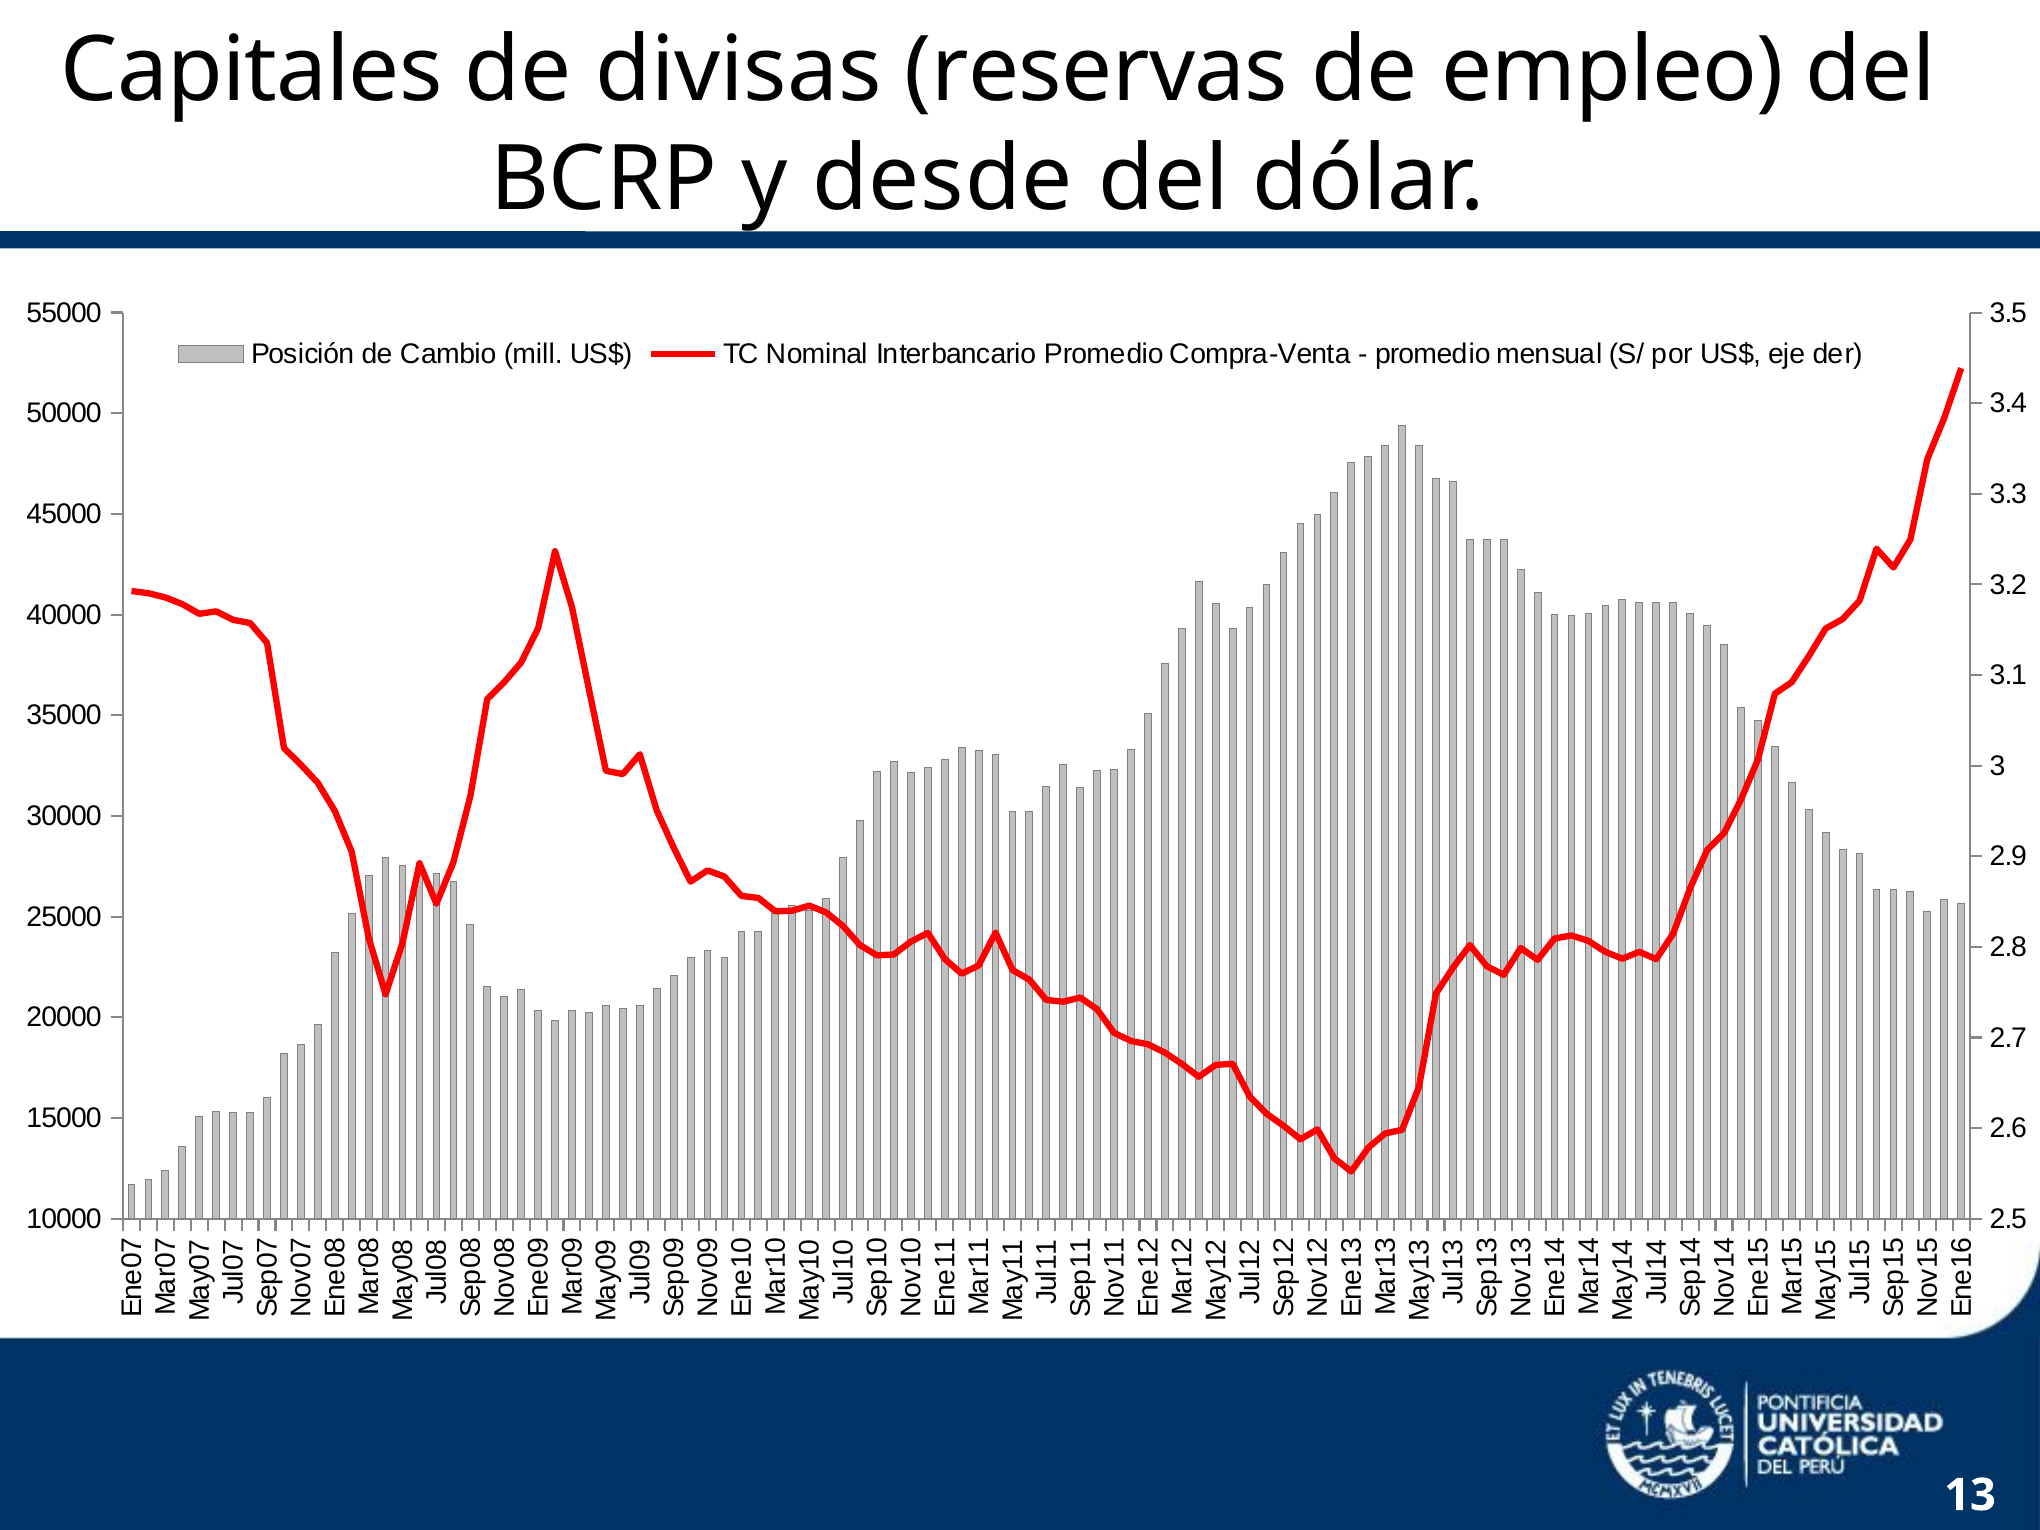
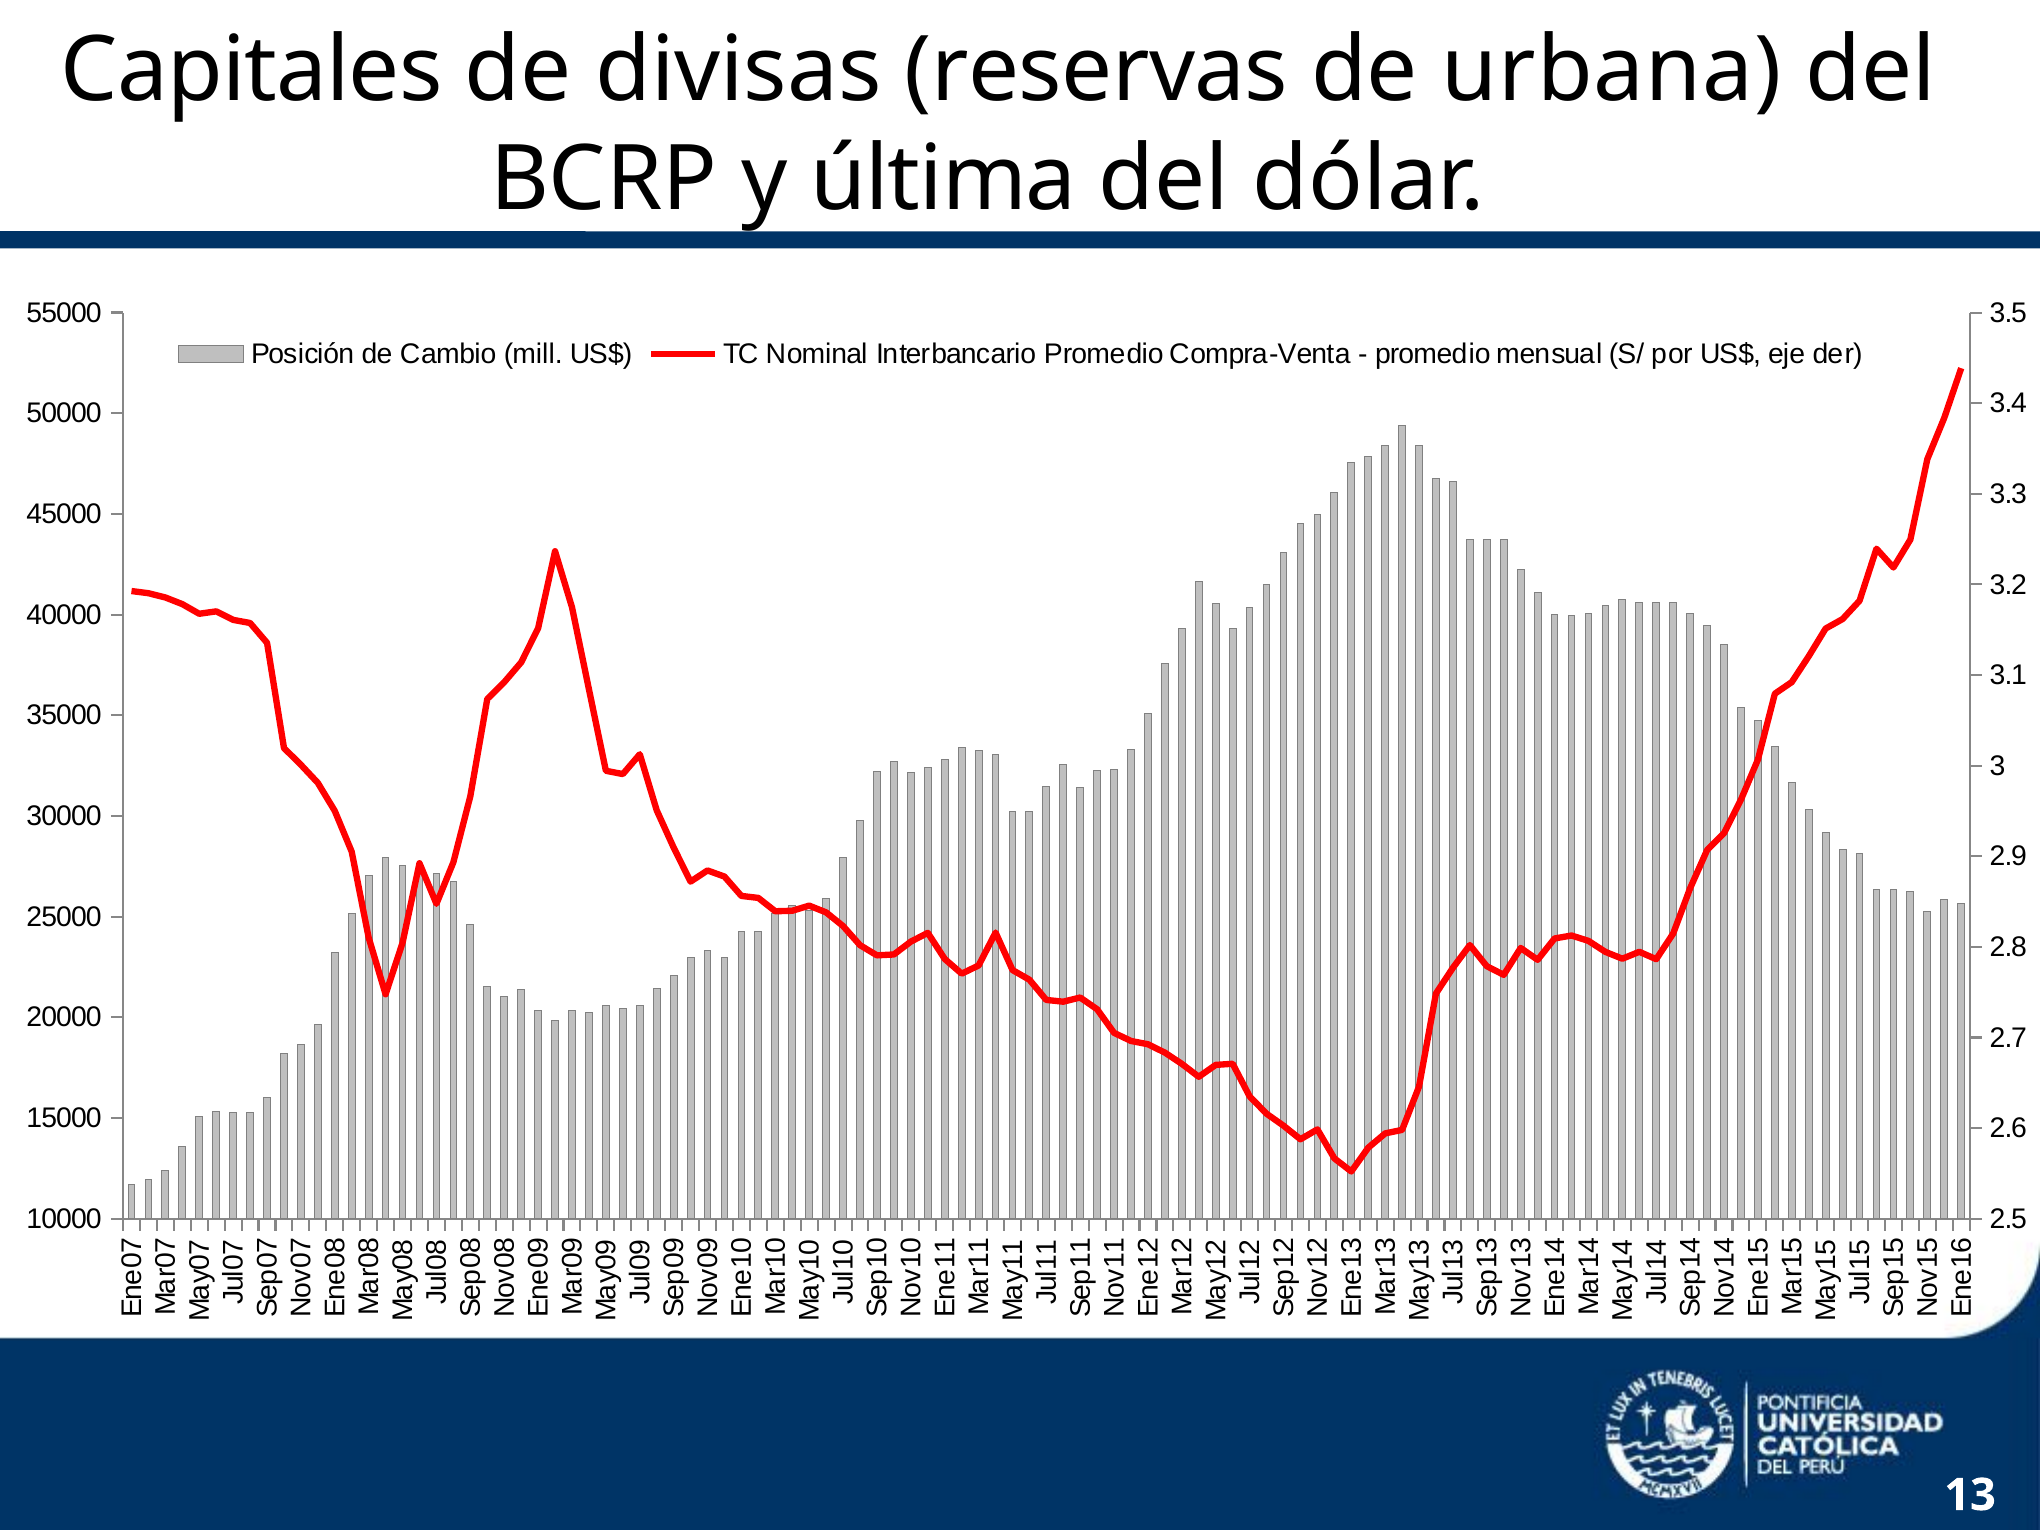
empleo: empleo -> urbana (1612, 71)
desde: desde -> última (943, 180)
